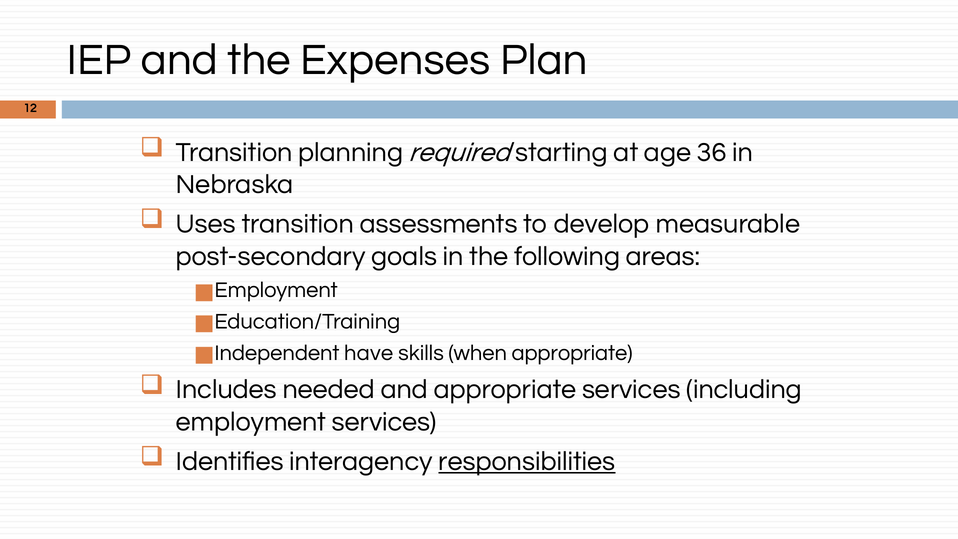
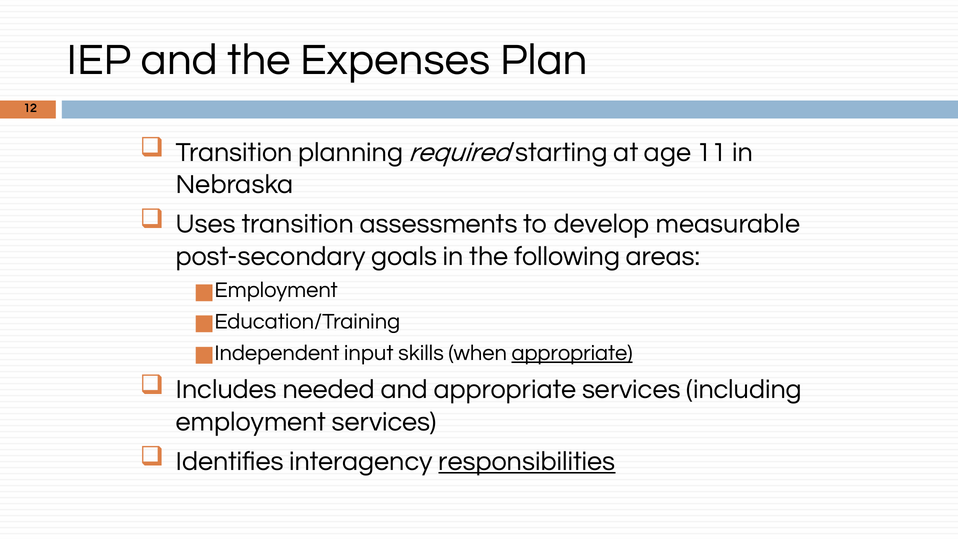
36: 36 -> 11 (712, 152)
have: have -> input (369, 353)
appropriate underline: none -> present (572, 353)
